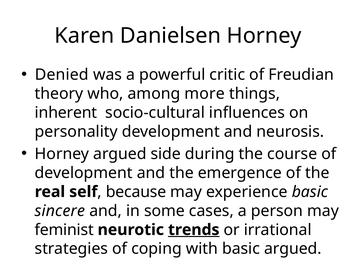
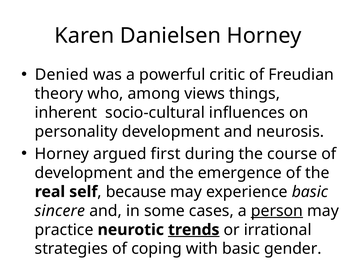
more: more -> views (205, 94)
side: side -> first (166, 154)
person underline: none -> present (277, 211)
feminist: feminist -> practice (64, 230)
basic argued: argued -> gender (293, 249)
